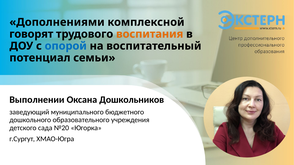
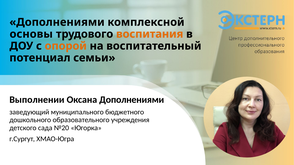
говорят: говорят -> основы (31, 34)
опорой colour: blue -> orange (66, 46)
Оксана Дошкольников: Дошкольников -> Дополнениями (132, 100)
